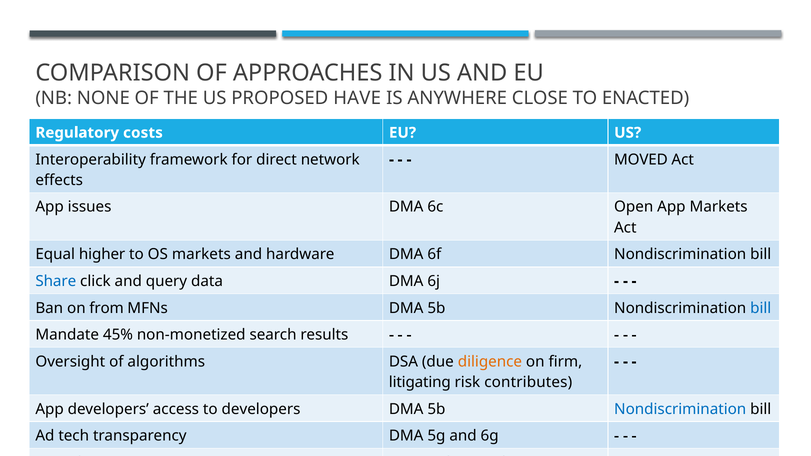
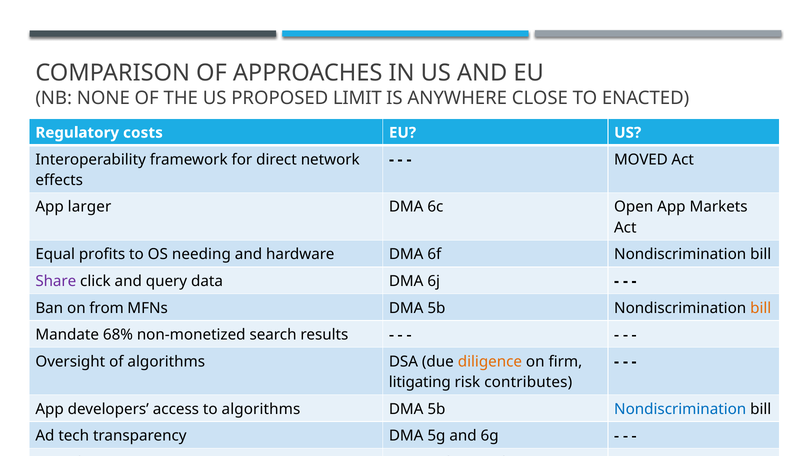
HAVE: HAVE -> LIMIT (357, 98)
issues: issues -> larger (90, 207)
higher: higher -> profits (102, 255)
OS markets: markets -> needing (201, 255)
Share colour: blue -> purple (56, 281)
bill colour: blue -> orange (761, 308)
45%: 45% -> 68% (118, 335)
to developers: developers -> algorithms (261, 409)
